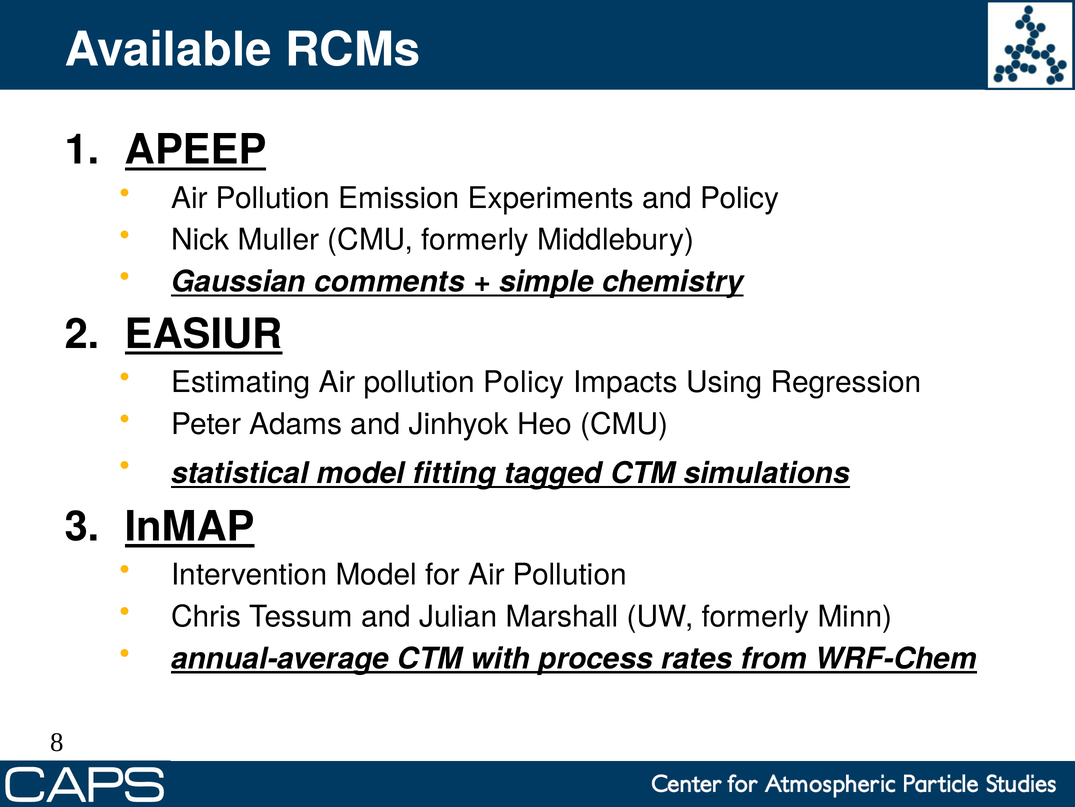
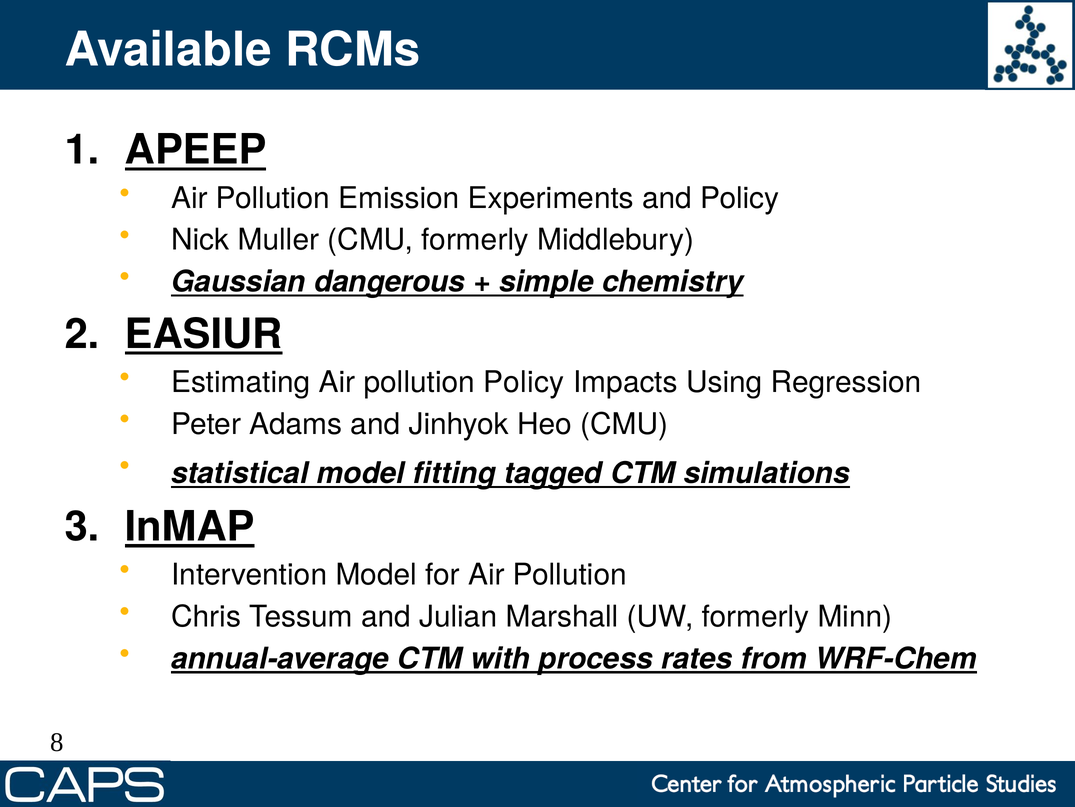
comments: comments -> dangerous (390, 282)
